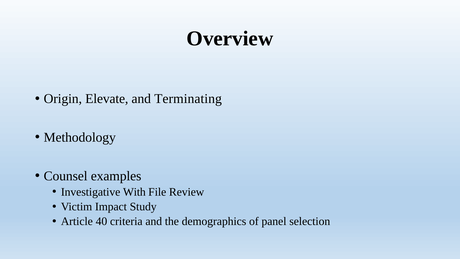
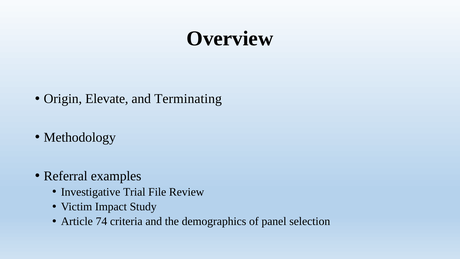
Counsel: Counsel -> Referral (66, 176)
With: With -> Trial (134, 192)
40: 40 -> 74 (101, 221)
